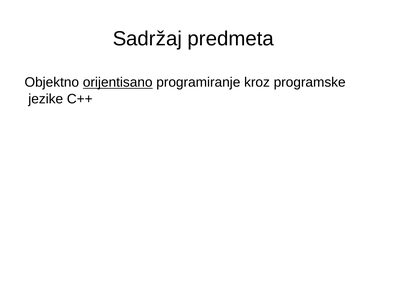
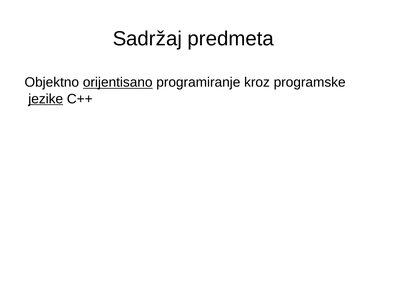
jezike underline: none -> present (46, 99)
